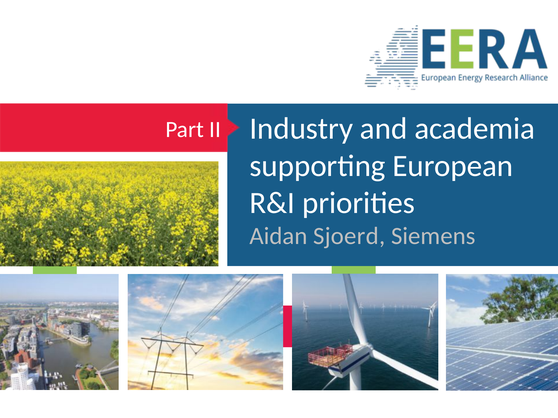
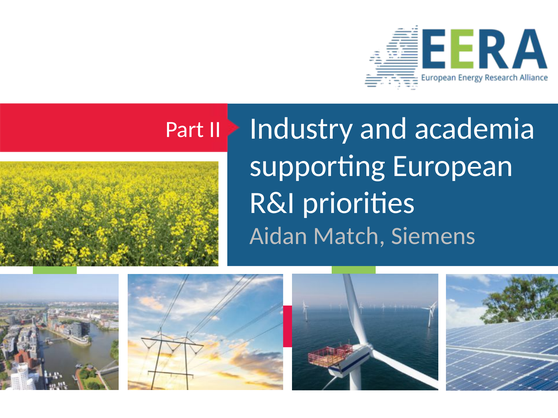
Sjoerd: Sjoerd -> Match (349, 236)
